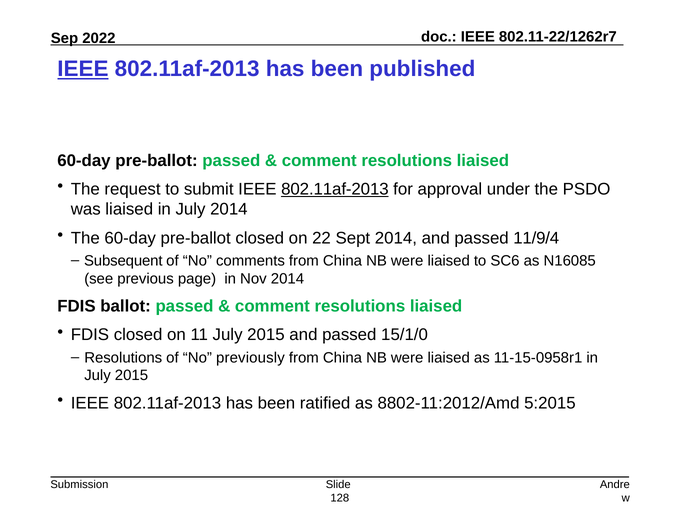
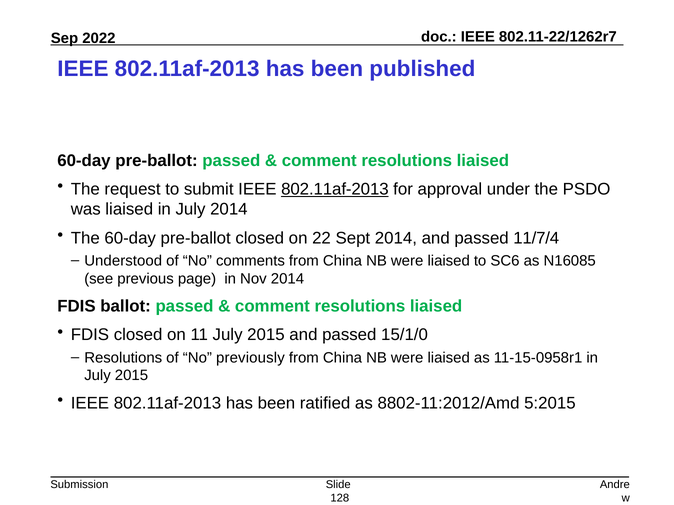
IEEE underline: present -> none (83, 69)
11/9/4: 11/9/4 -> 11/7/4 (536, 238)
Subsequent: Subsequent -> Understood (123, 261)
